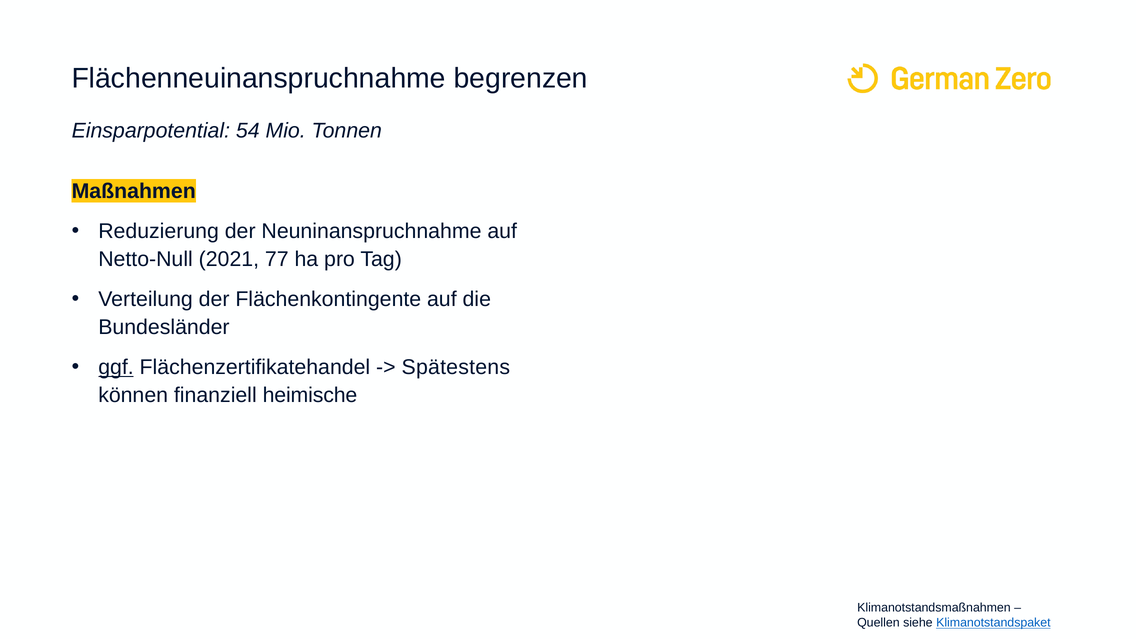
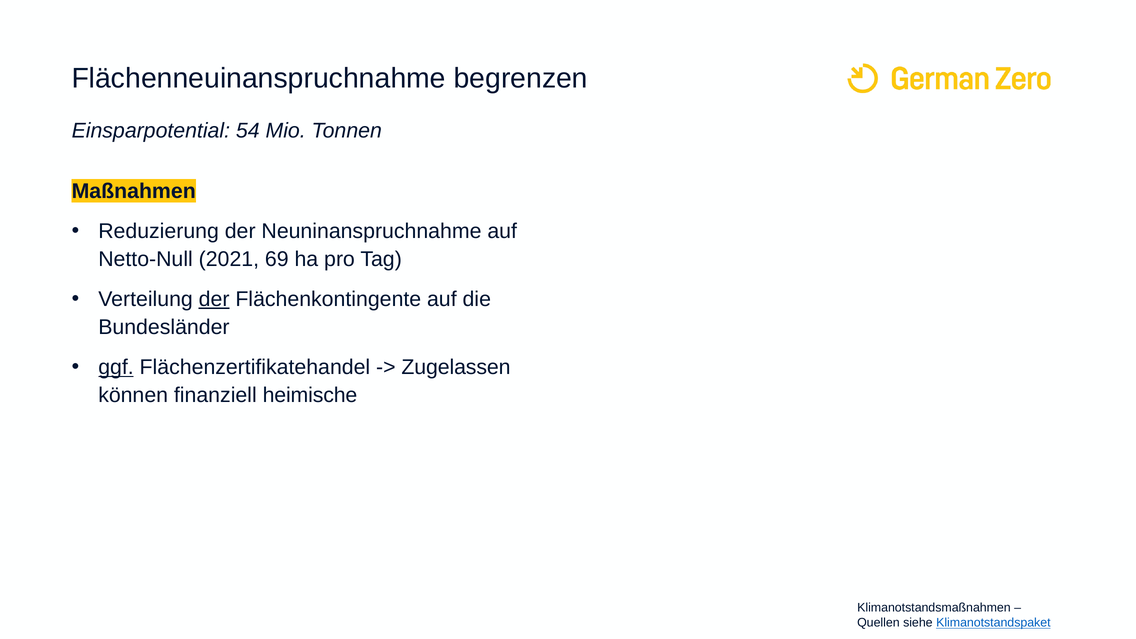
77: 77 -> 69 (277, 259)
der underline: none -> present (214, 299)
Spätestens: Spätestens -> Zugelassen (456, 367)
